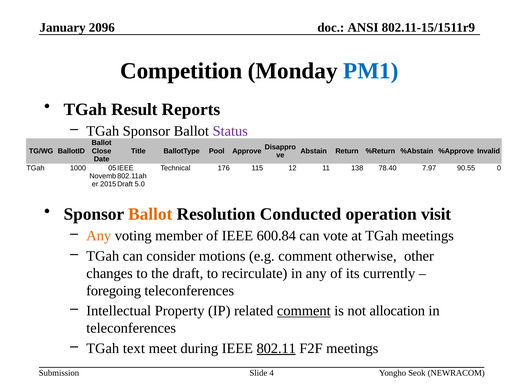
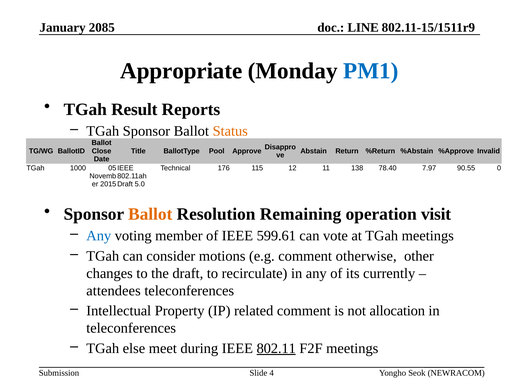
2096: 2096 -> 2085 (102, 28)
ANSI: ANSI -> LINE (363, 28)
Competition: Competition -> Appropriate (181, 71)
Status colour: purple -> orange (230, 131)
Conducted: Conducted -> Remaining (301, 214)
Any colour: orange -> blue (99, 236)
600.84: 600.84 -> 599.61 (276, 236)
foregoing: foregoing -> attendees (114, 291)
comment underline: present -> none (304, 311)
text: text -> else (134, 349)
